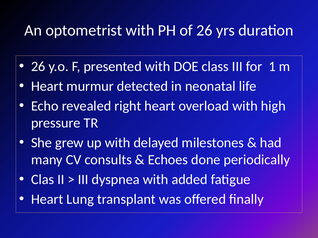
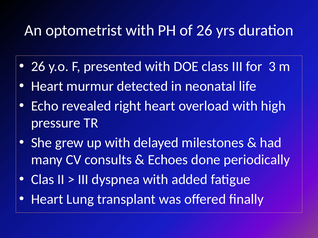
1: 1 -> 3 (272, 67)
